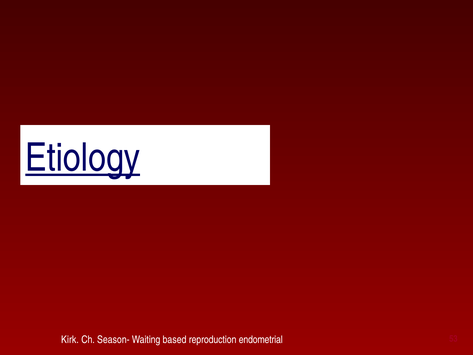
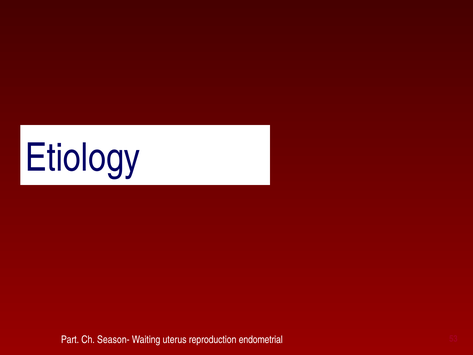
Etiology underline: present -> none (83, 158)
Kirk: Kirk -> Part (70, 340)
based: based -> uterus (175, 340)
